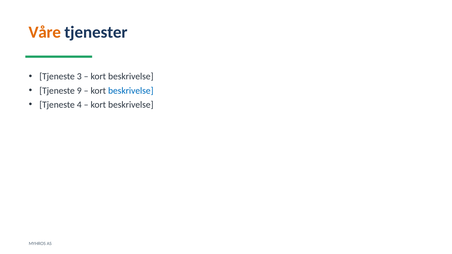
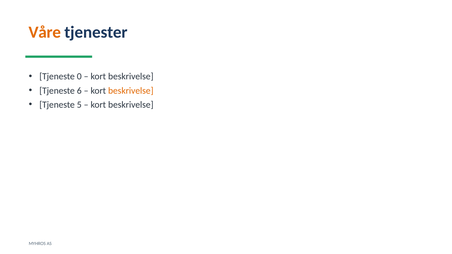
3: 3 -> 0 (79, 77)
9: 9 -> 6 (79, 91)
beskrivelse colour: blue -> orange (131, 91)
4: 4 -> 5 (79, 105)
